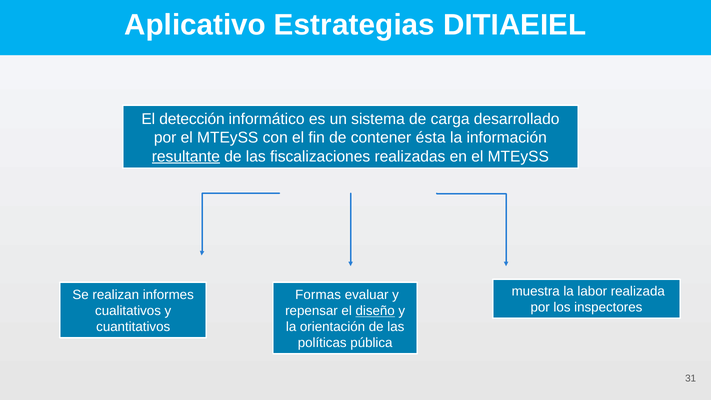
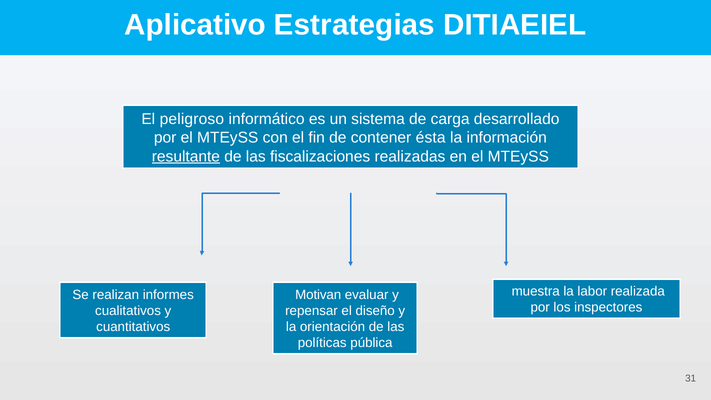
detección: detección -> peligroso (192, 119)
Formas: Formas -> Motivan (318, 295)
diseño underline: present -> none (375, 311)
